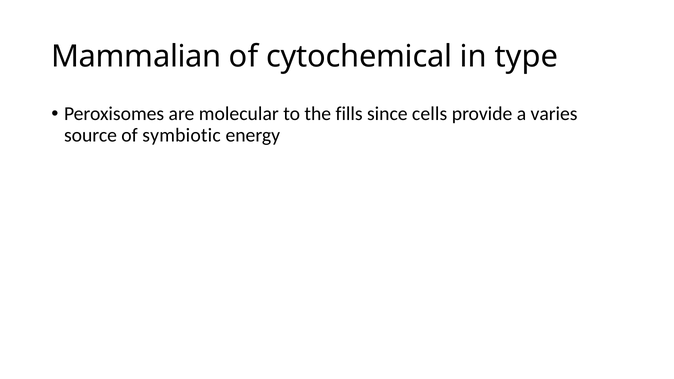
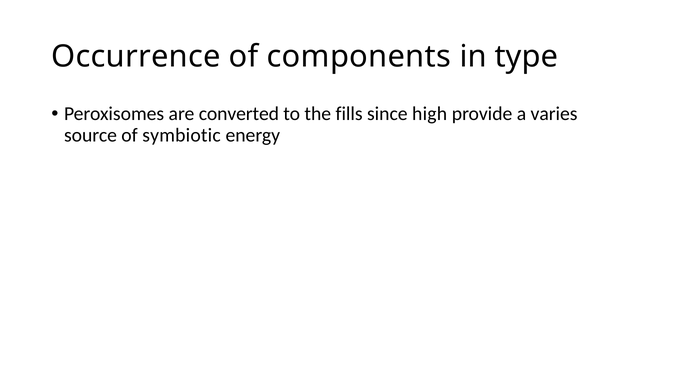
Mammalian: Mammalian -> Occurrence (136, 57)
cytochemical: cytochemical -> components (359, 57)
molecular: molecular -> converted (239, 114)
cells: cells -> high (430, 114)
